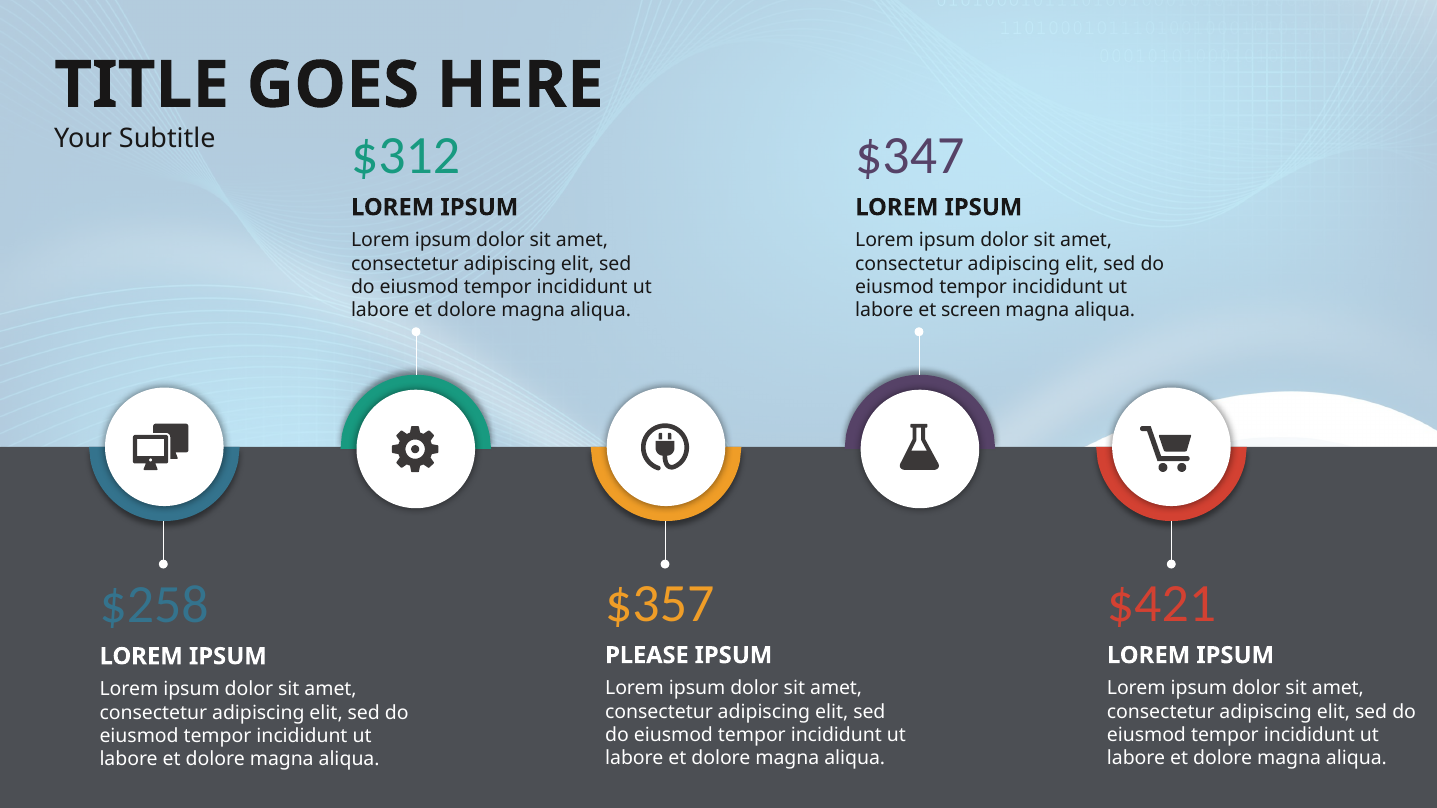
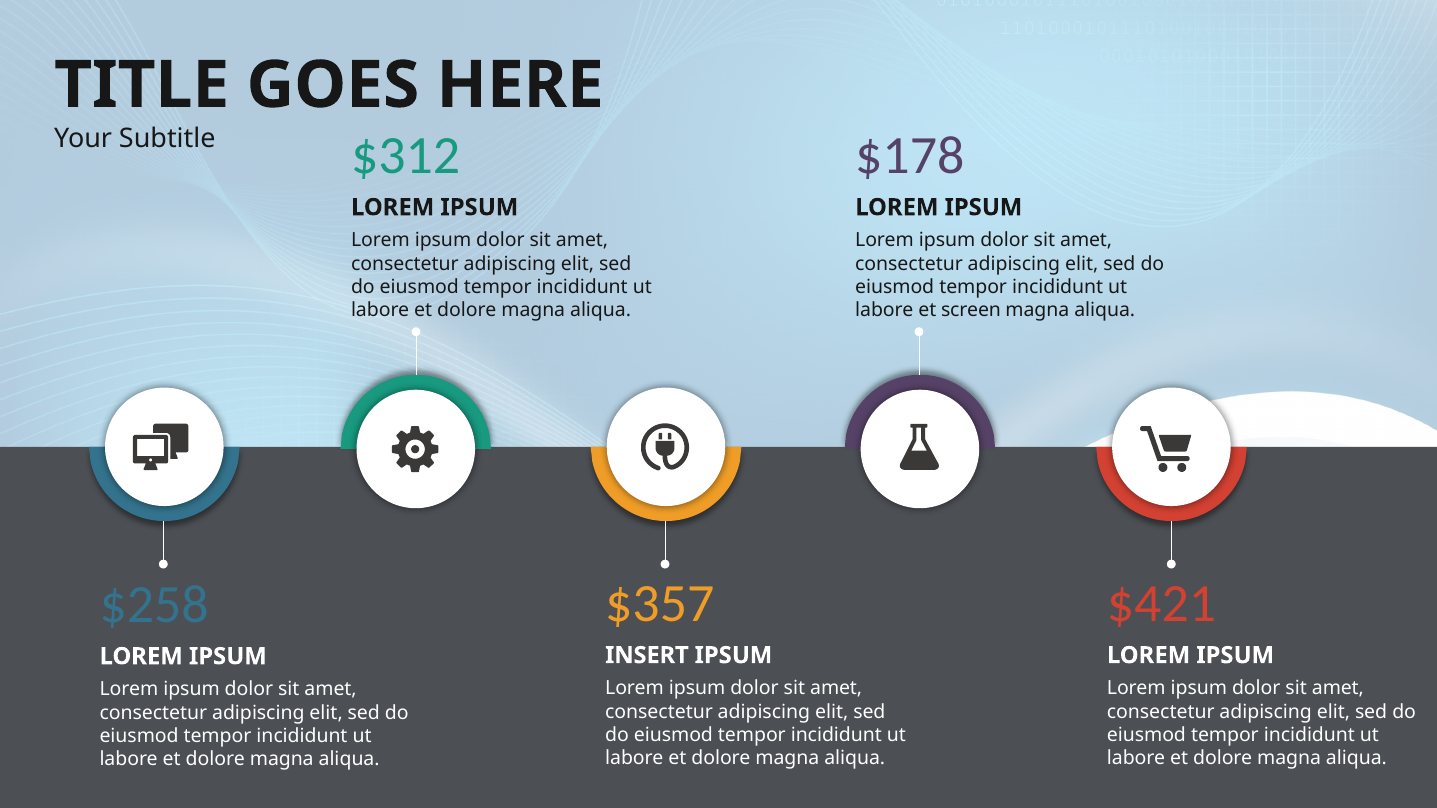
$347: $347 -> $178 (910, 156)
PLEASE: PLEASE -> INSERT (647, 656)
